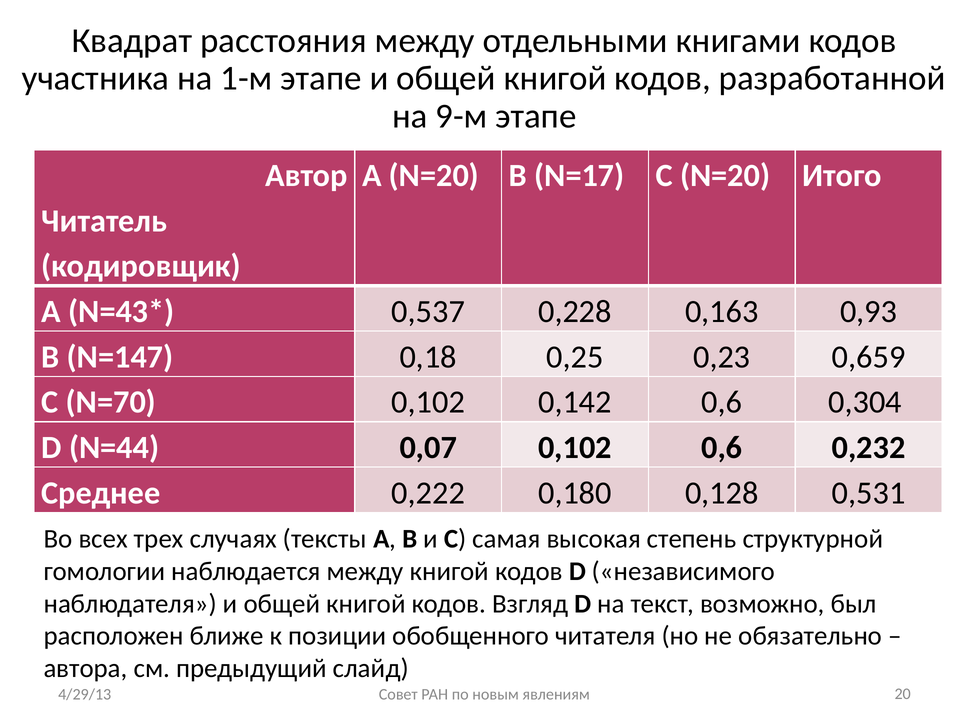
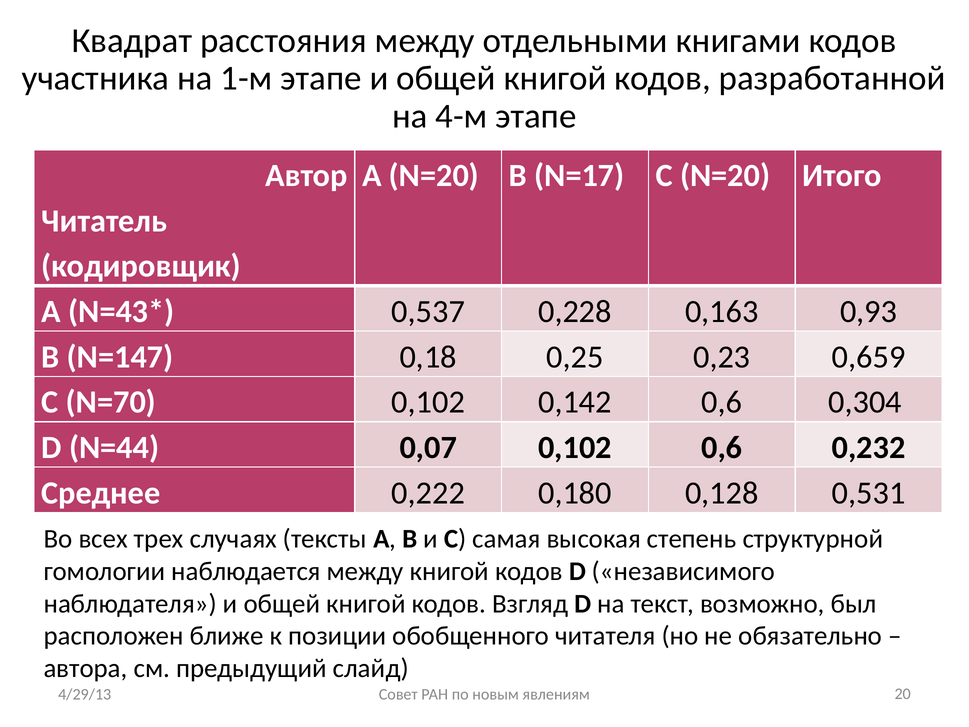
9-м: 9-м -> 4-м (461, 116)
